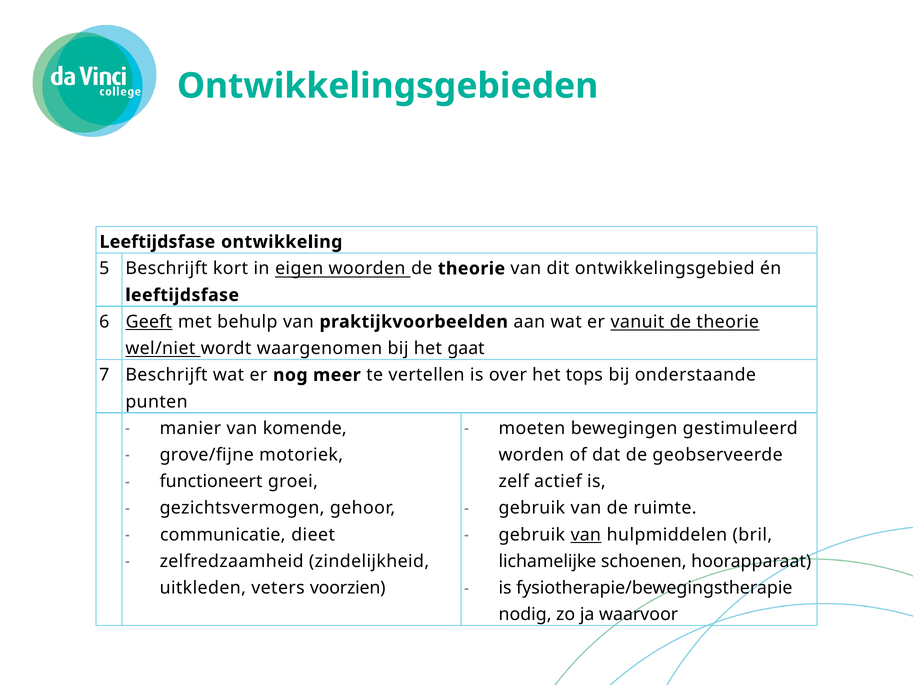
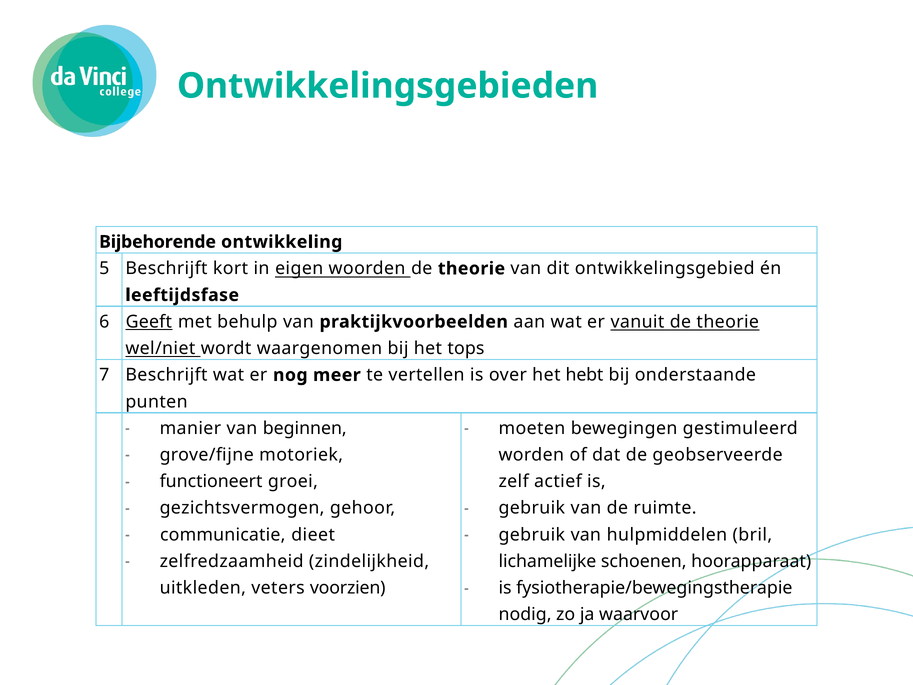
Leeftijdsfase: Leeftijdsfase -> Bijbehorende (158, 242)
gaat: gaat -> tops (466, 348)
tops: tops -> hebt (584, 375)
komende: komende -> beginnen (305, 428)
van underline: present -> none (586, 535)
